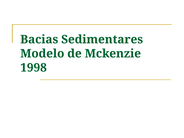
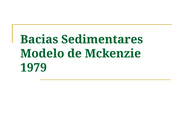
1998: 1998 -> 1979 (34, 68)
